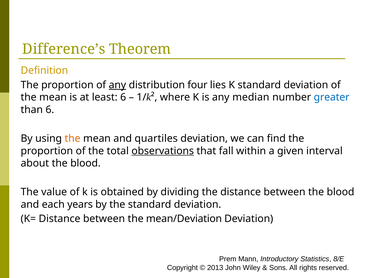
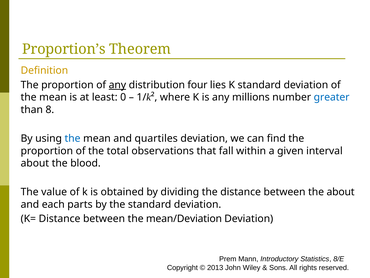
Difference’s: Difference’s -> Proportion’s (64, 49)
least 6: 6 -> 0 (123, 97)
median: median -> millions (251, 97)
than 6: 6 -> 8 (50, 109)
the colour: orange -> blue (73, 138)
observations underline: present -> none (163, 151)
between the blood: blood -> about (341, 192)
years: years -> parts (80, 204)
